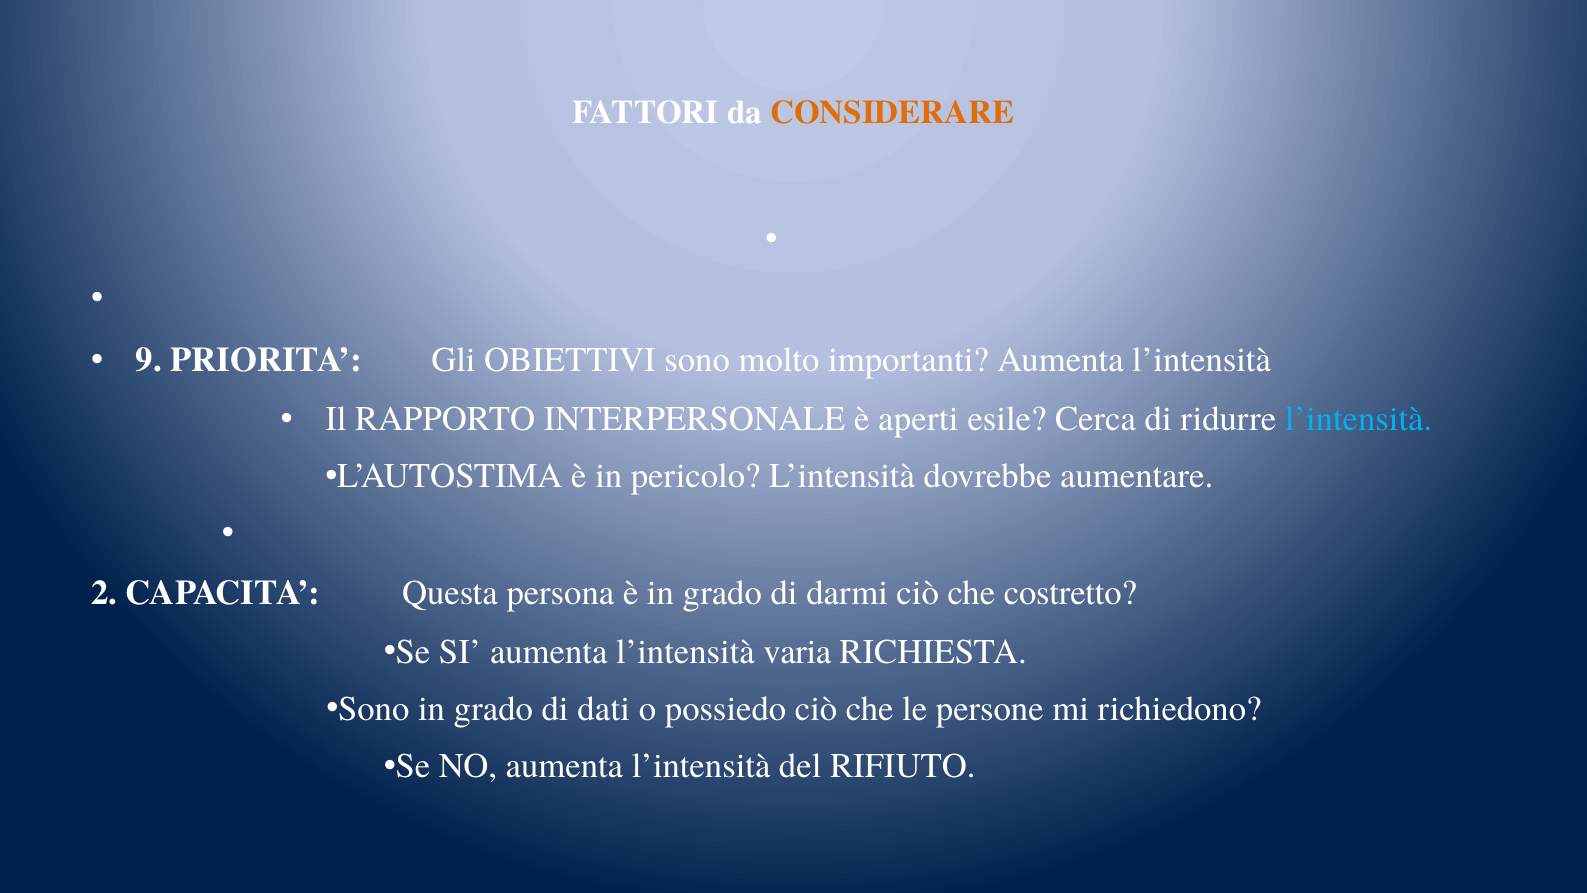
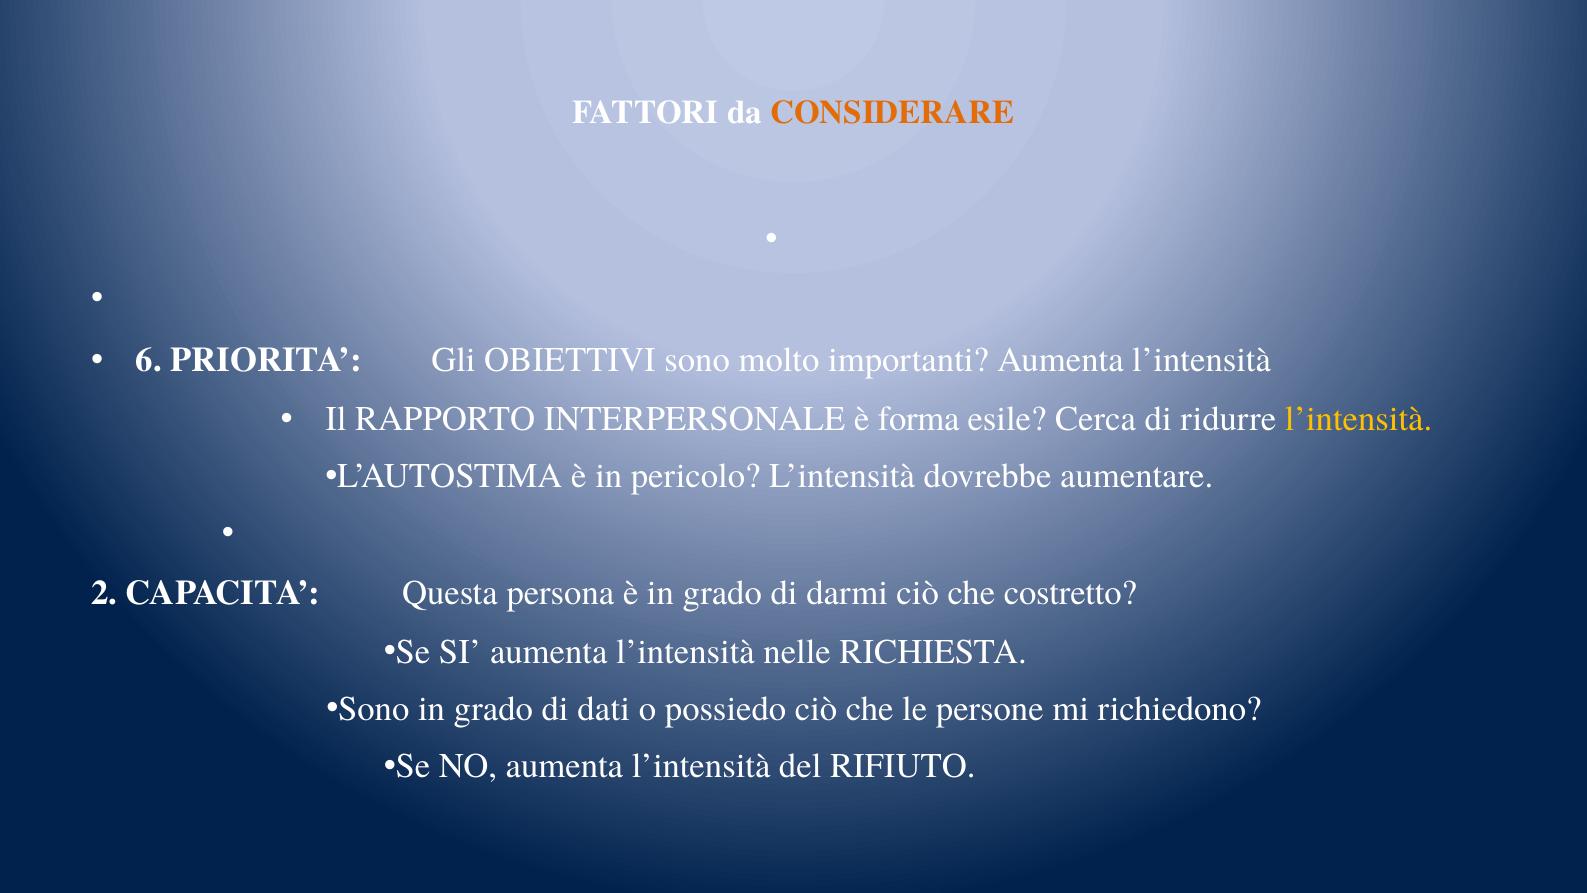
9: 9 -> 6 (149, 360)
aperti: aperti -> forma (919, 419)
l’intensità colour: light blue -> yellow (1359, 419)
varia: varia -> nelle (797, 652)
